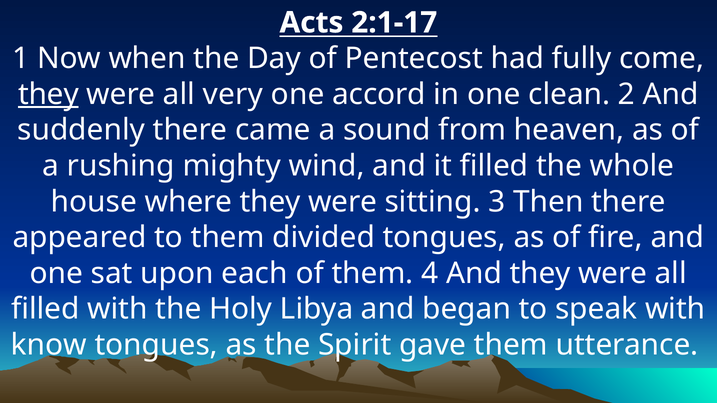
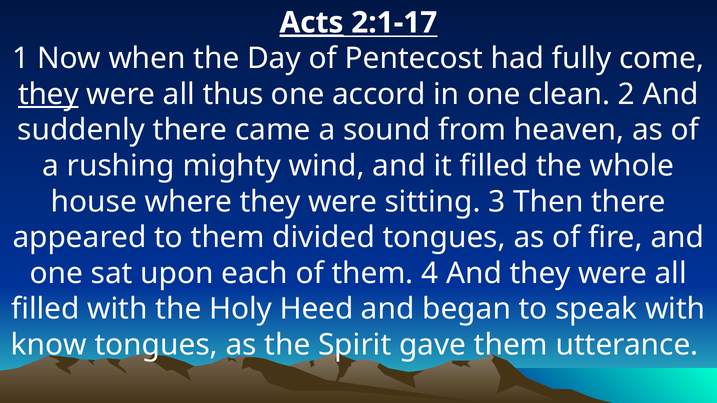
Acts underline: none -> present (311, 23)
very: very -> thus (233, 94)
Libya: Libya -> Heed (317, 309)
